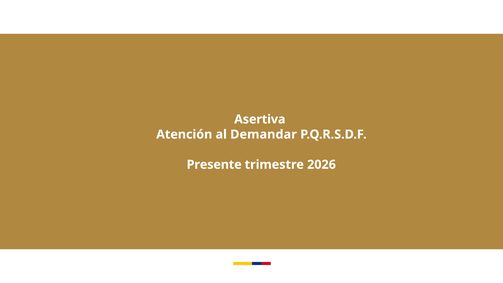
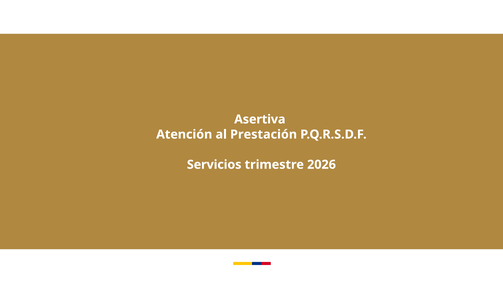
Demandar: Demandar -> Prestación (264, 134)
Presente: Presente -> Servicios (214, 165)
